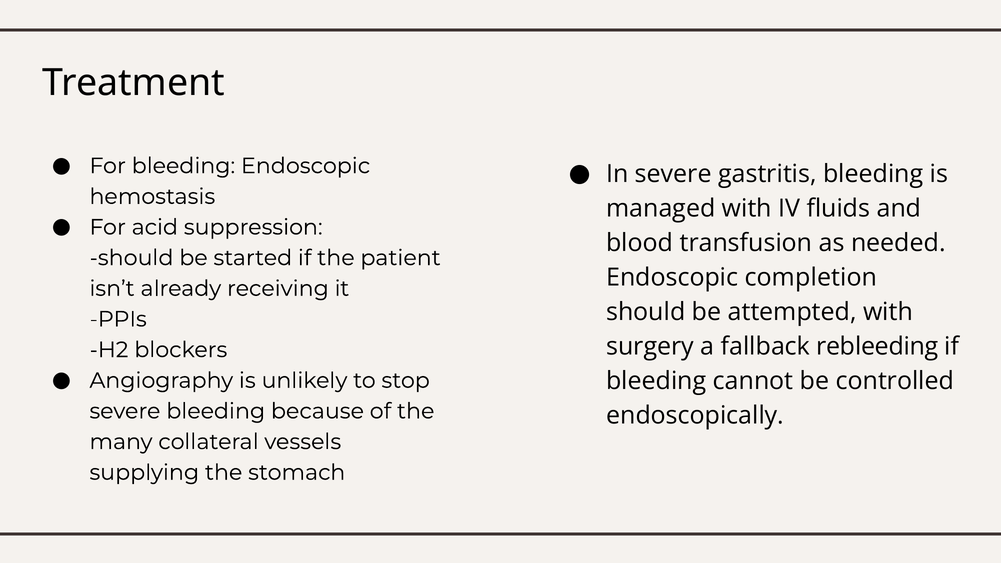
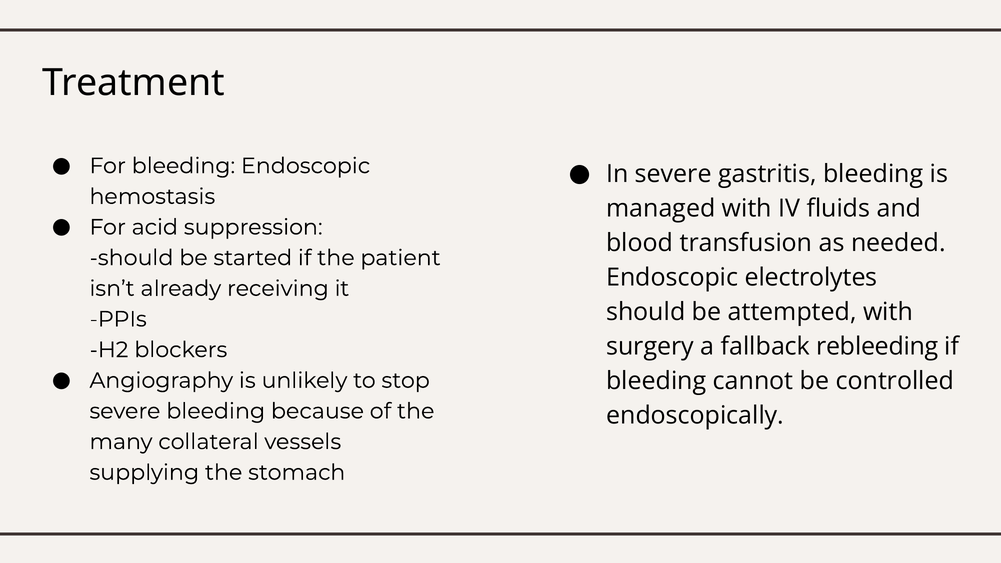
completion: completion -> electrolytes (811, 278)
